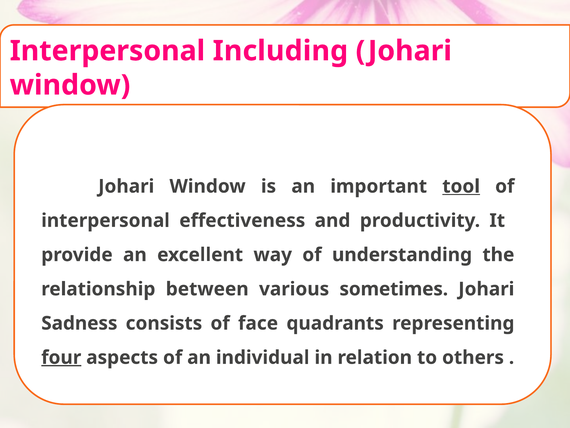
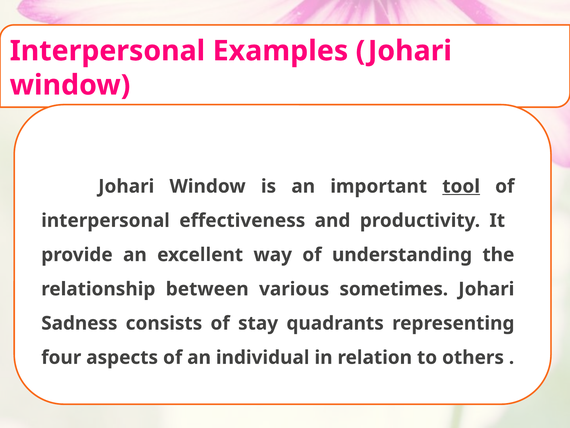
Including: Including -> Examples (280, 51)
face: face -> stay (258, 323)
four underline: present -> none (61, 357)
